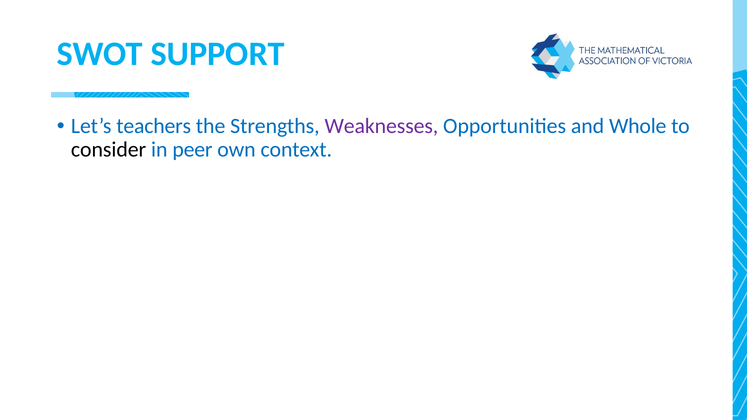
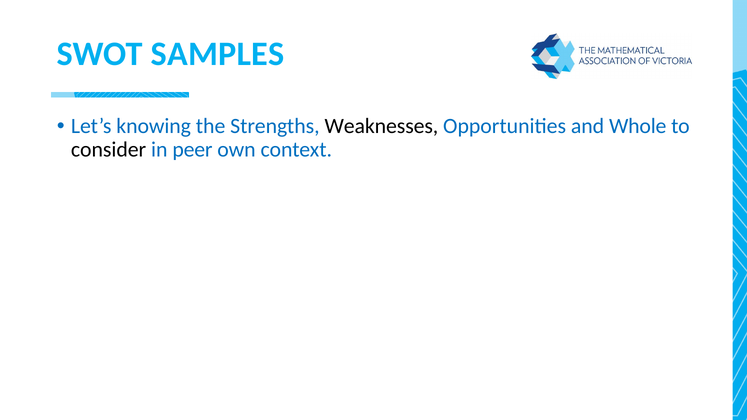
SUPPORT: SUPPORT -> SAMPLES (218, 54)
teachers: teachers -> knowing (154, 126)
Weaknesses colour: purple -> black (381, 126)
